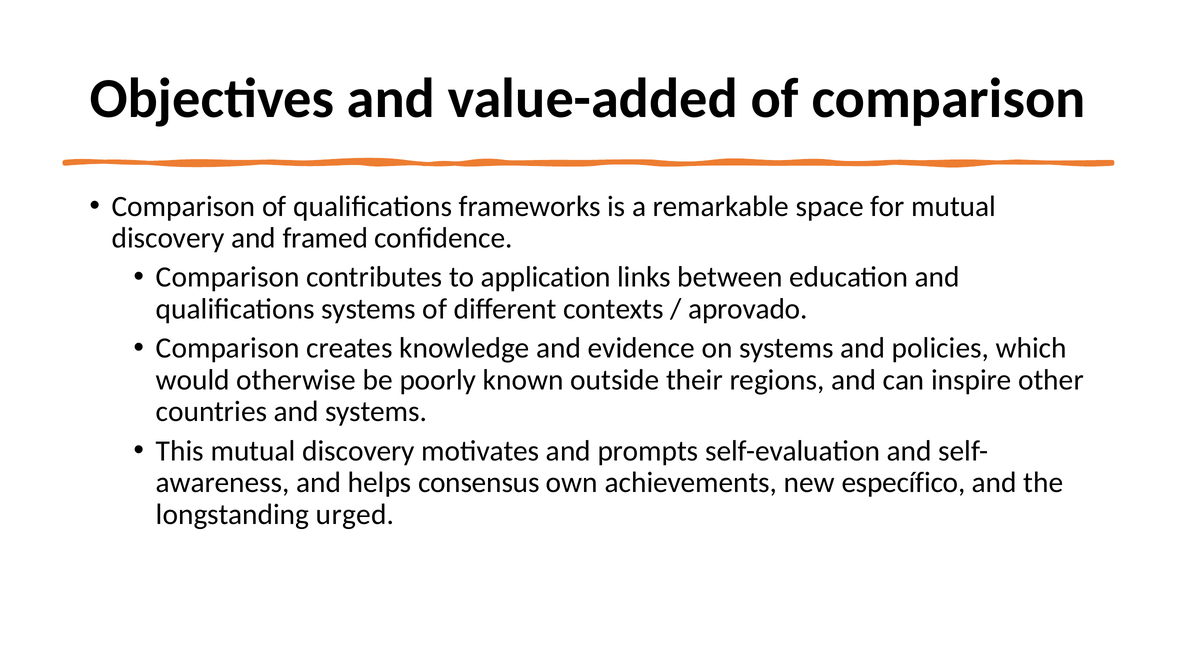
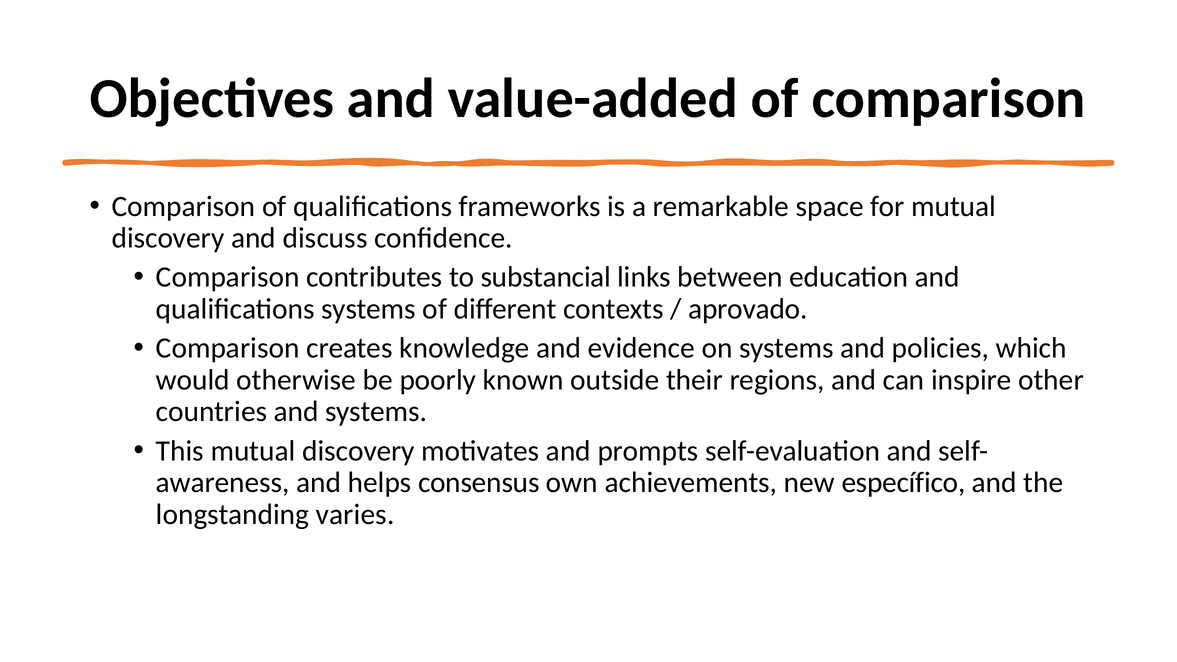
framed: framed -> discuss (325, 238)
application: application -> substancial (546, 277)
urged: urged -> varies (355, 514)
